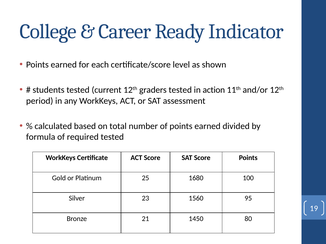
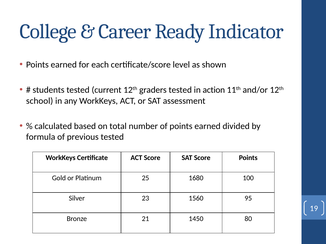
period: period -> school (40, 101)
required: required -> previous (83, 137)
